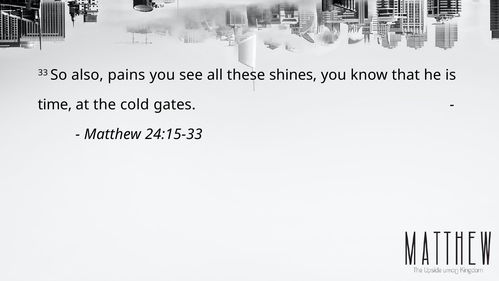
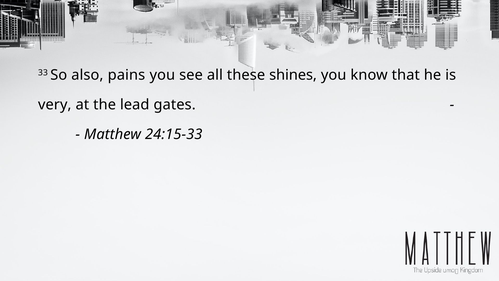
time: time -> very (55, 105)
cold: cold -> lead (135, 105)
